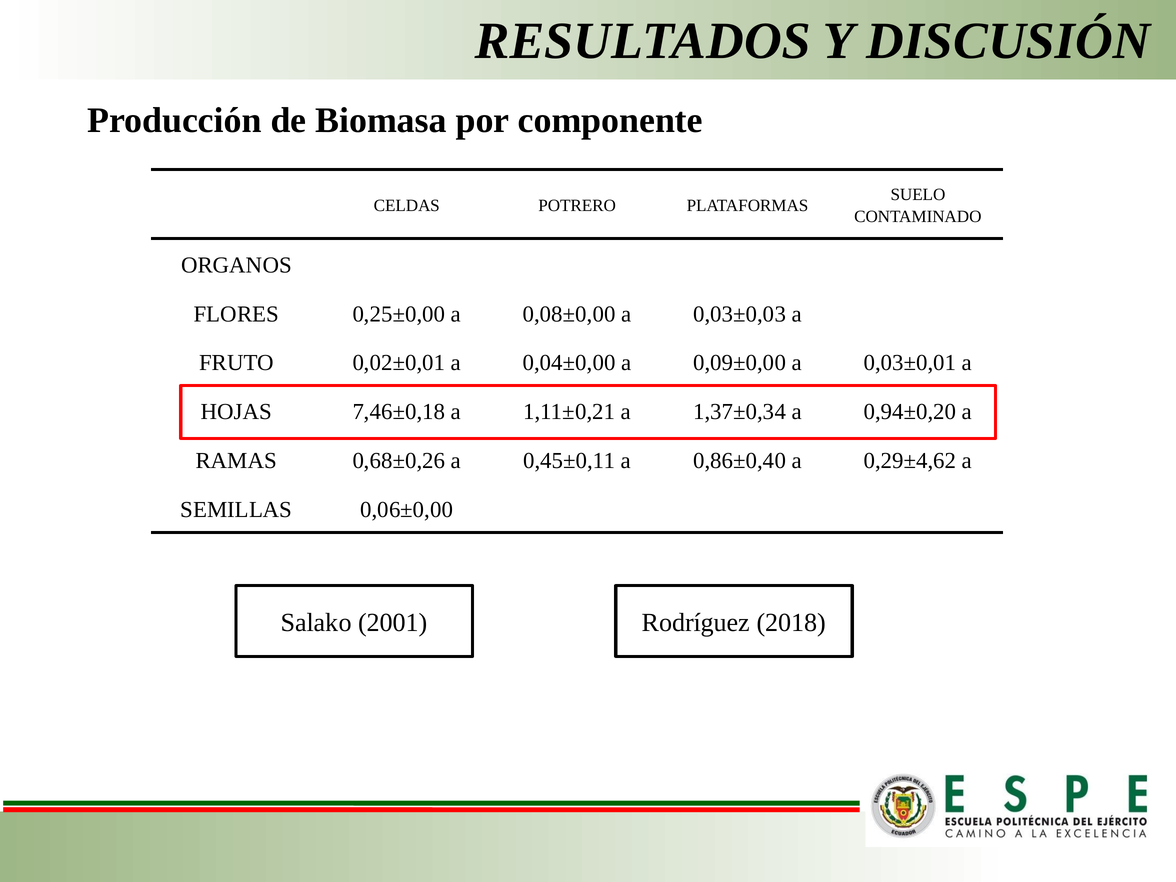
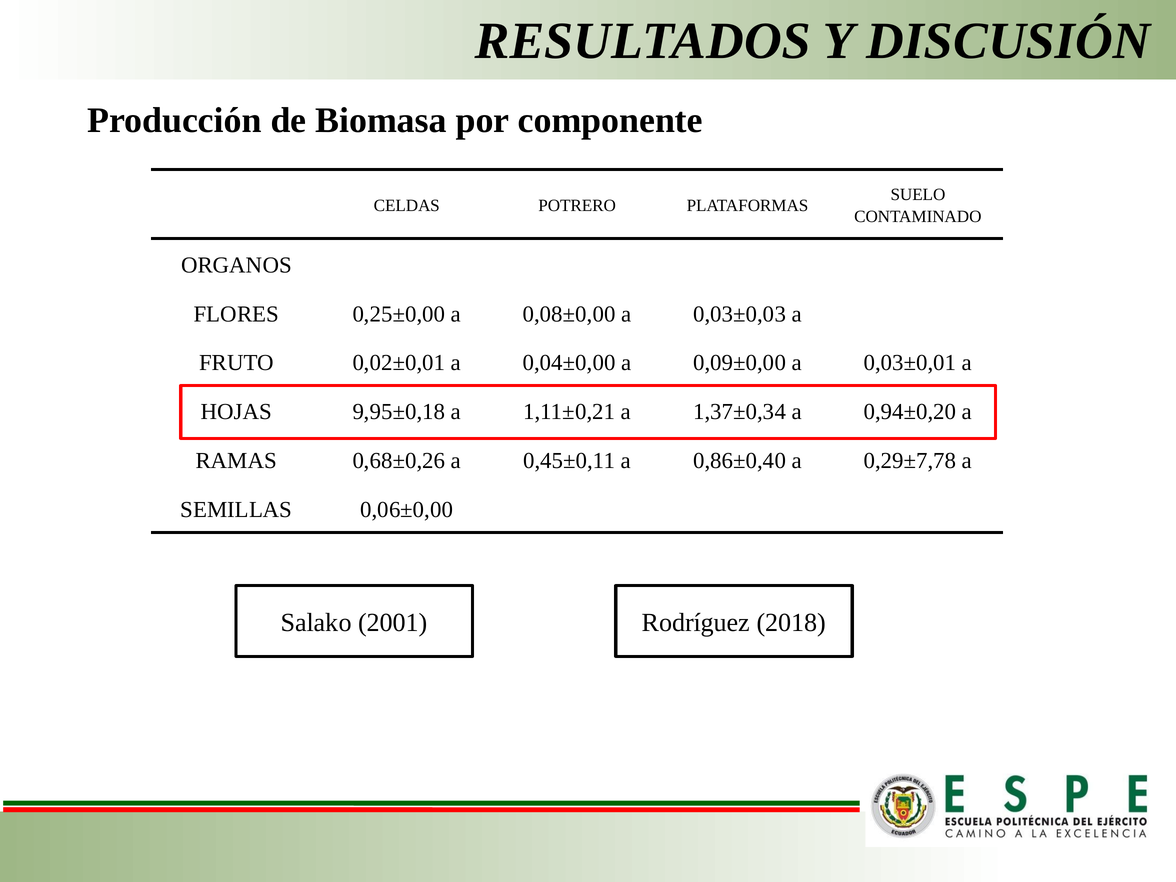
7,46±0,18: 7,46±0,18 -> 9,95±0,18 (399, 412)
0,29±4,62: 0,29±4,62 -> 0,29±7,78 (910, 461)
